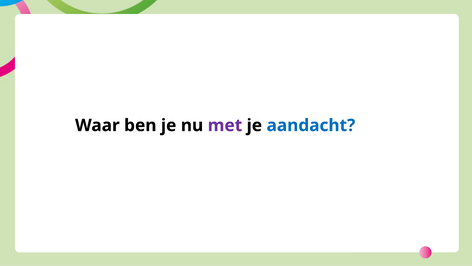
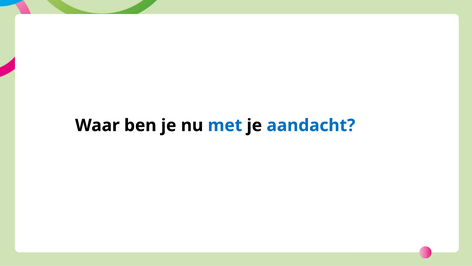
met colour: purple -> blue (225, 125)
